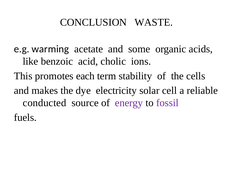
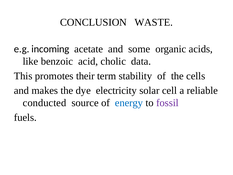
warming: warming -> incoming (50, 49)
ions: ions -> data (141, 61)
each: each -> their (85, 76)
energy colour: purple -> blue (129, 103)
